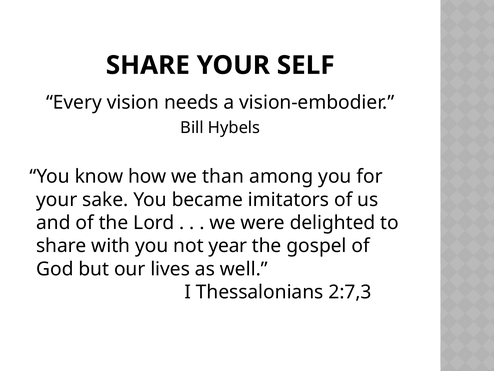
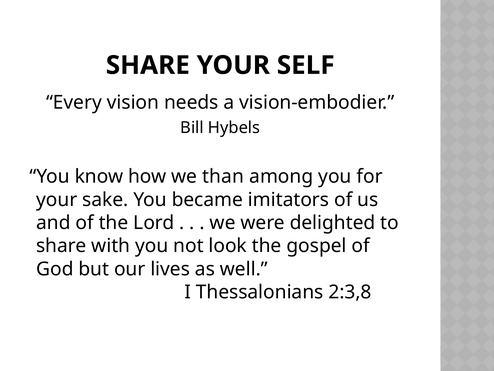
year: year -> look (228, 246)
2:7,3: 2:7,3 -> 2:3,8 (350, 292)
